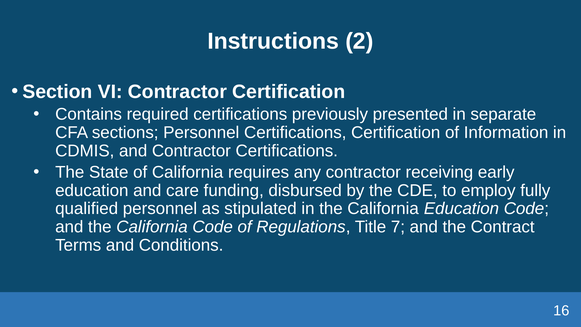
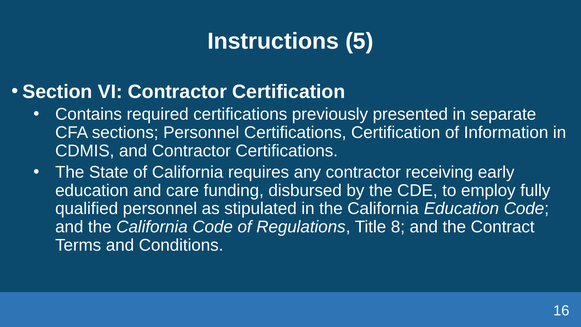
2: 2 -> 5 (359, 41)
7: 7 -> 8 (398, 227)
